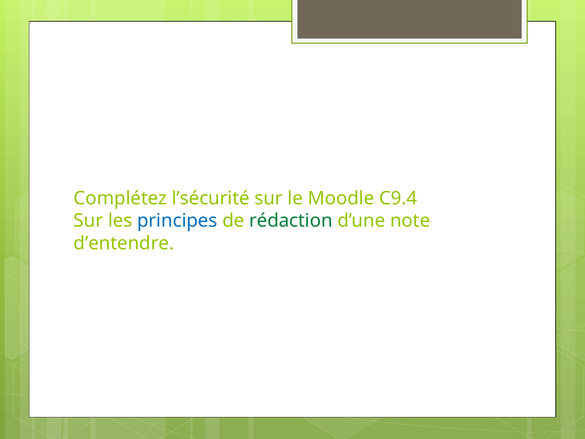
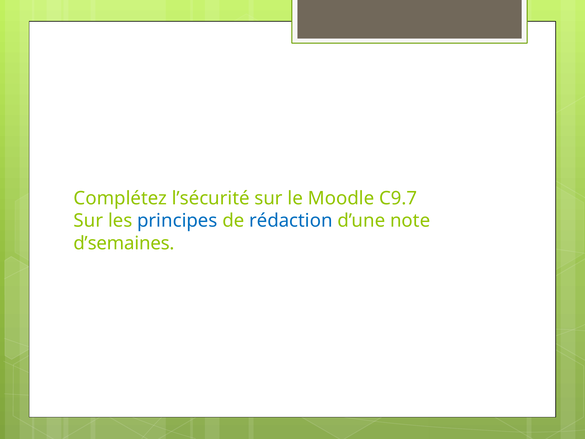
C9.4: C9.4 -> C9.7 (398, 198)
rédaction colour: green -> blue (291, 221)
d’entendre: d’entendre -> d’semaines (124, 243)
